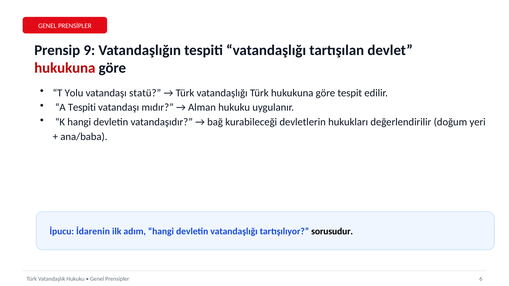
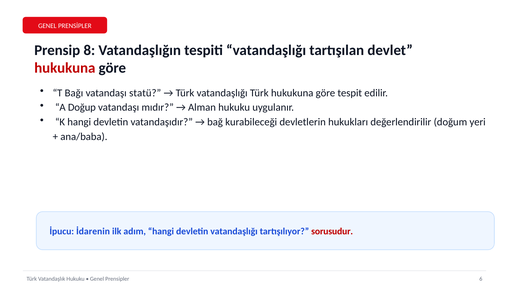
9: 9 -> 8 (89, 50)
Yolu: Yolu -> Bağı (74, 93)
A Tespiti: Tespiti -> Doğup (82, 108)
sorusudur colour: black -> red (332, 232)
